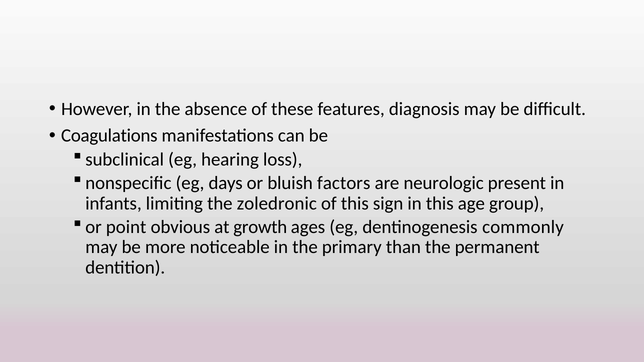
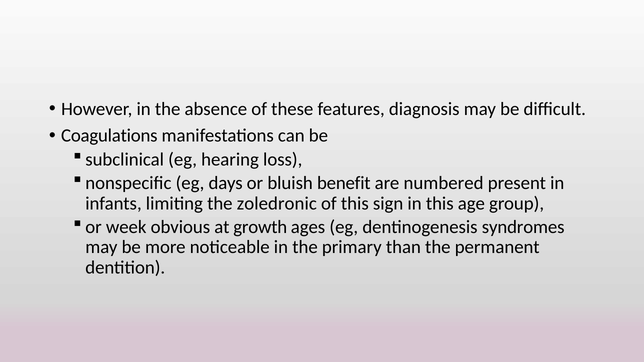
factors: factors -> benefit (344, 183)
neurologic: neurologic -> numbered (444, 183)
point: point -> week (126, 227)
commonly: commonly -> syndromes (523, 227)
